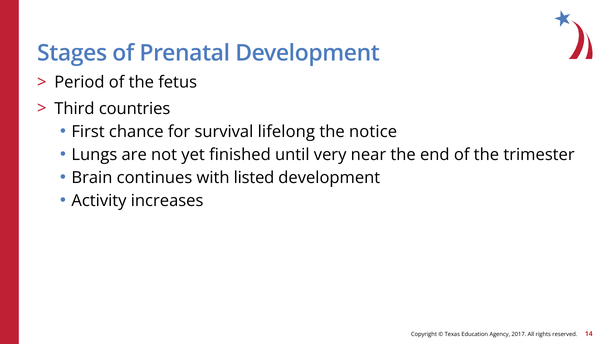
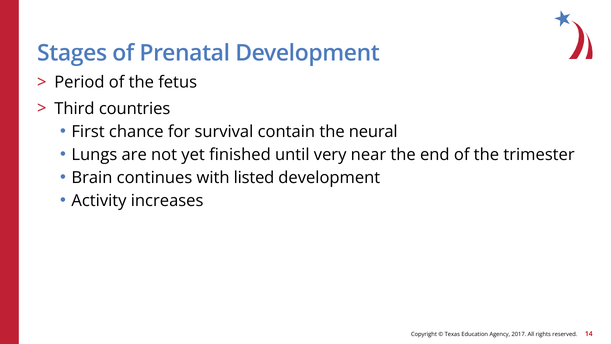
lifelong: lifelong -> contain (286, 132)
notice: notice -> neural (373, 132)
